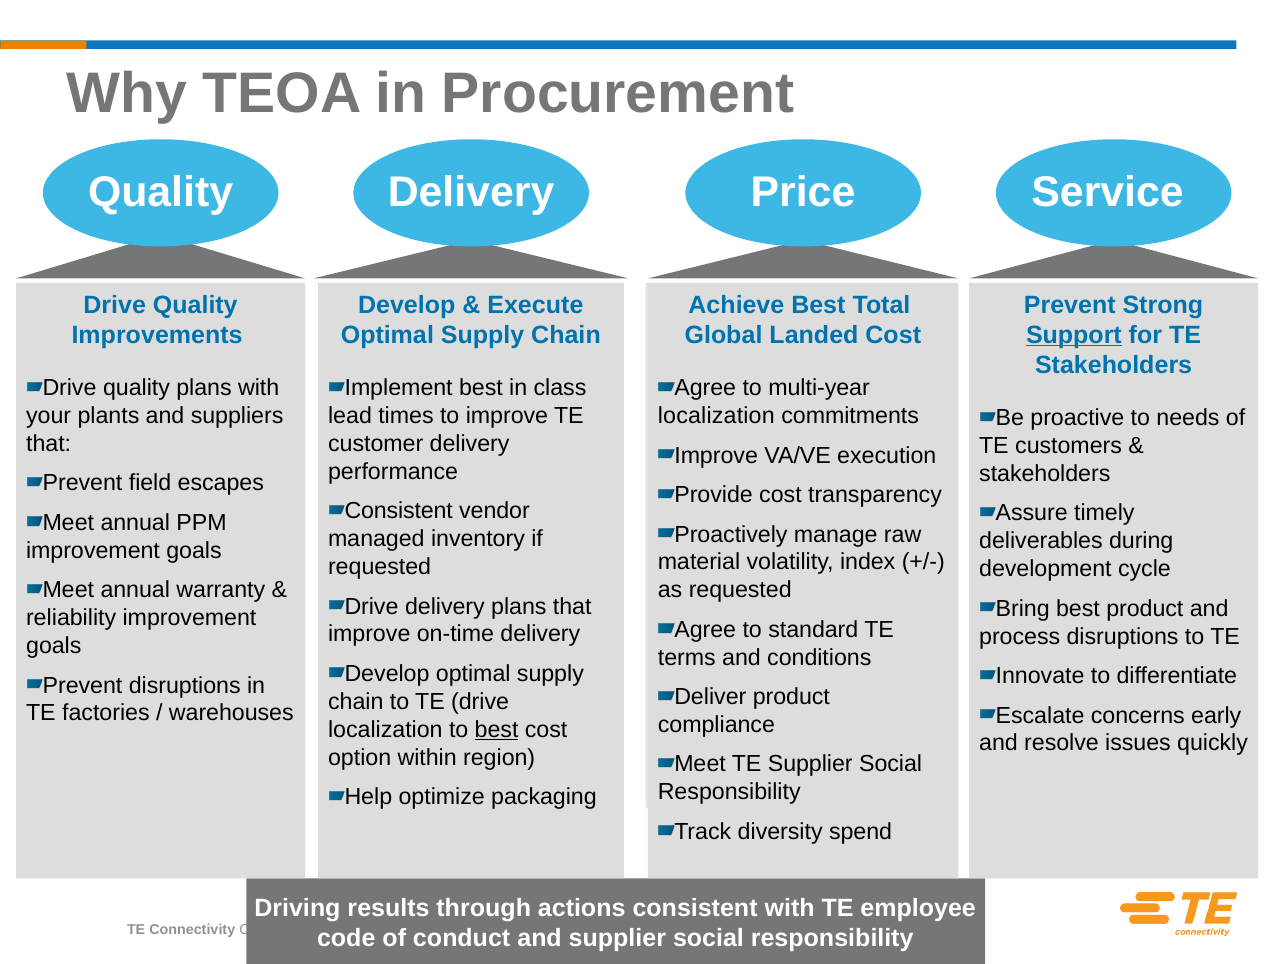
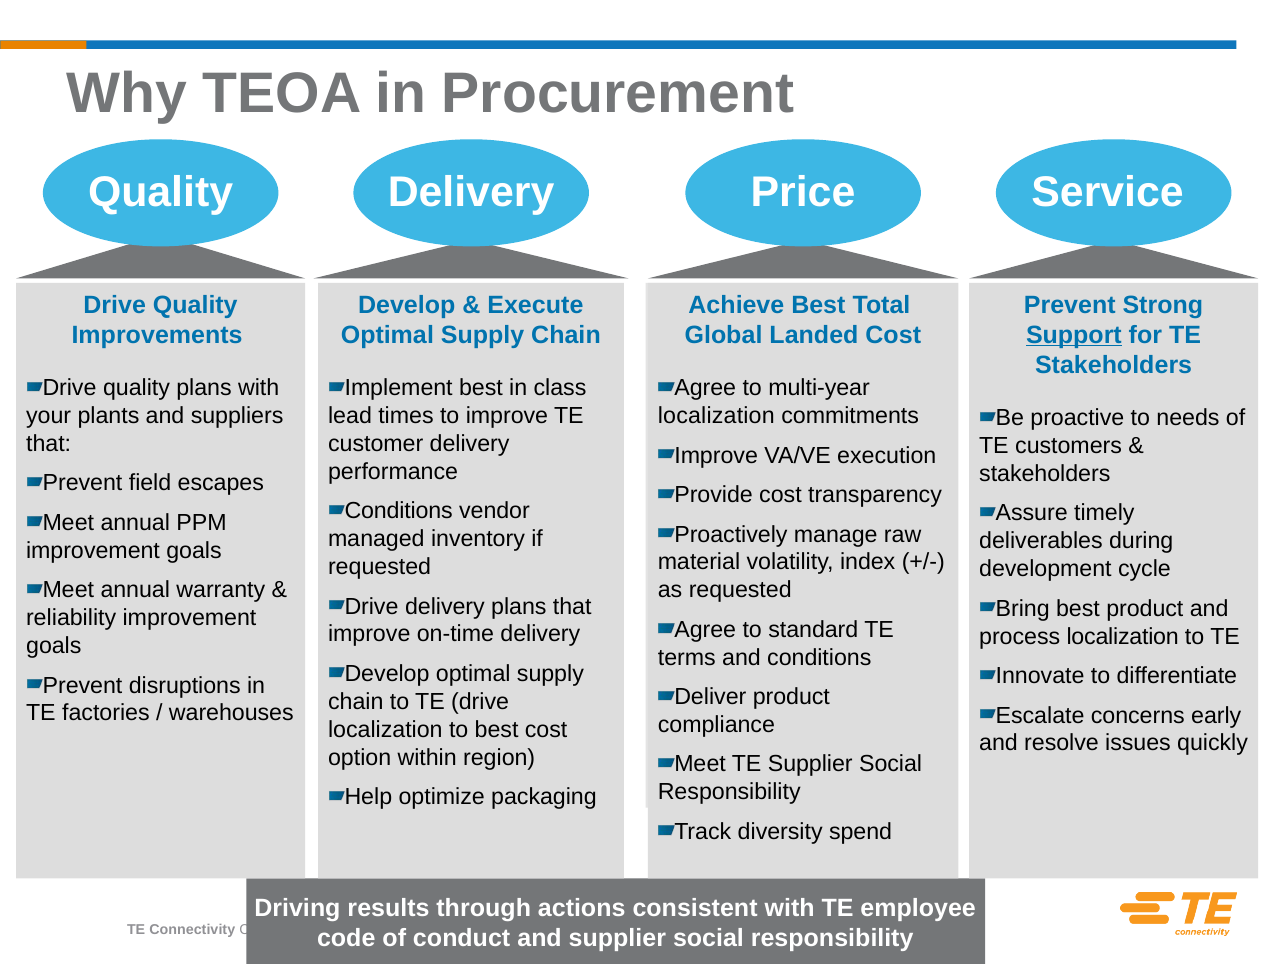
Consistent: Consistent -> Conditions (399, 511)
process disruptions: disruptions -> localization (1123, 636)
best underline: present -> none (497, 729)
